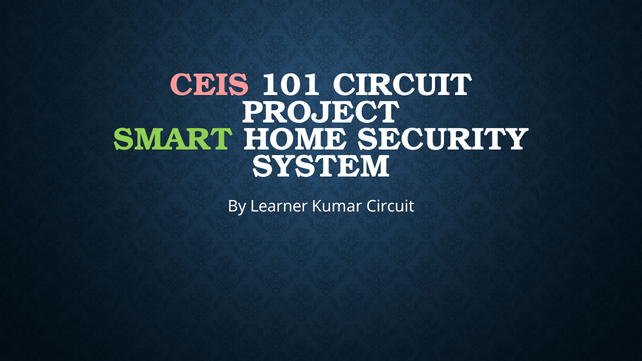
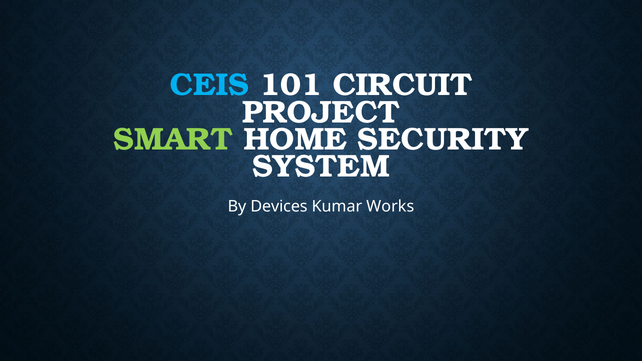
CEIS colour: pink -> light blue (209, 85)
Learner: Learner -> Devices (279, 207)
Kumar Circuit: Circuit -> Works (390, 207)
